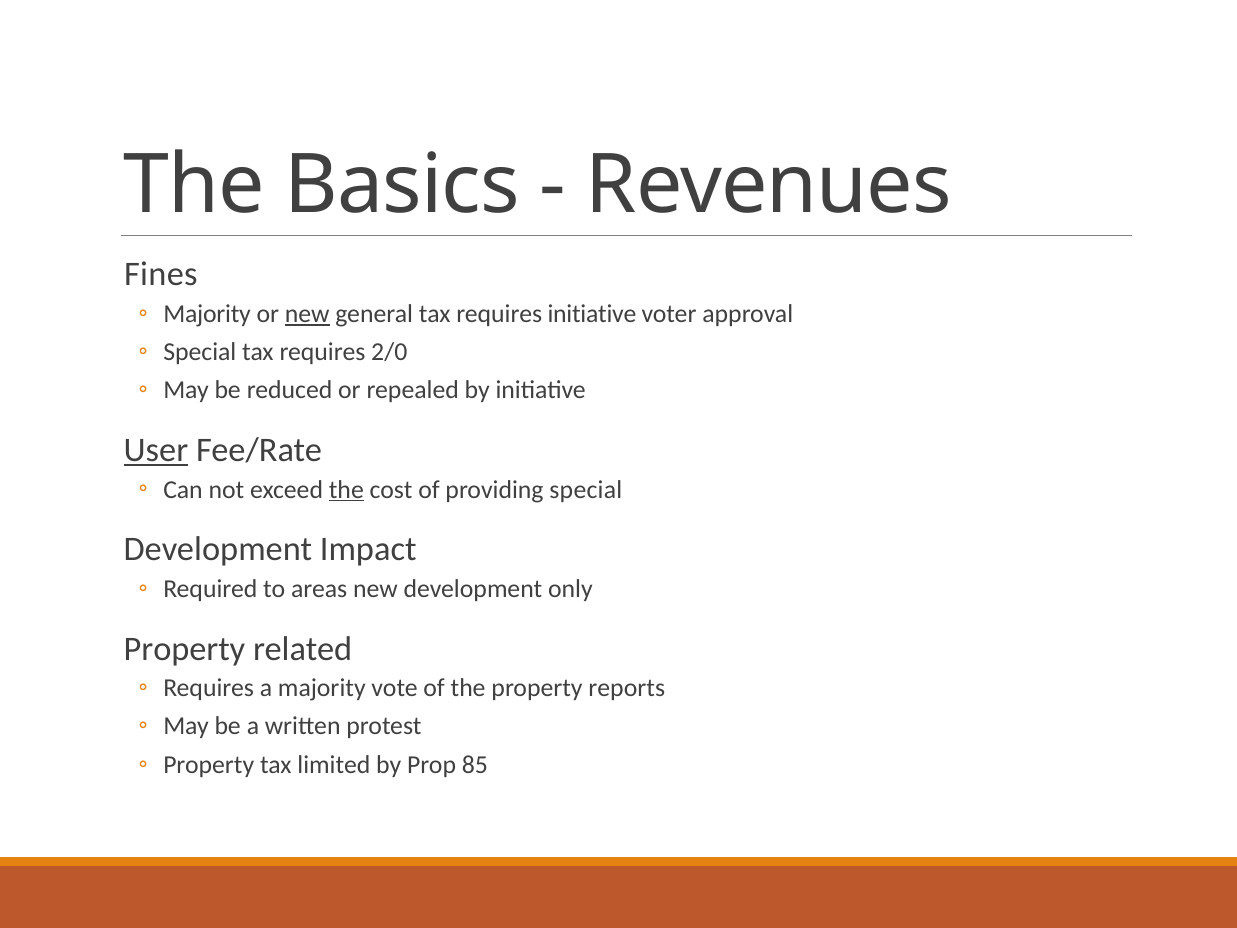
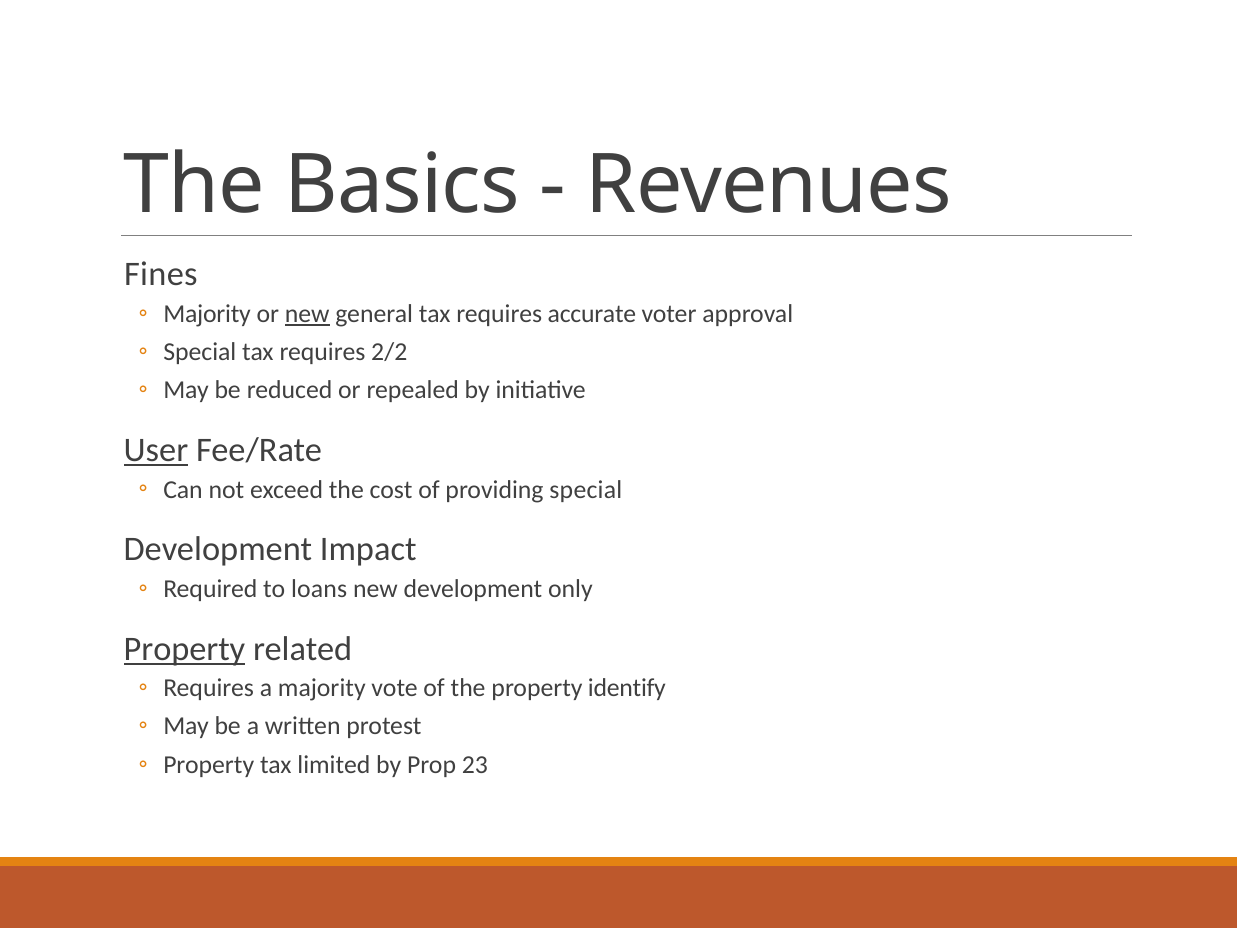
requires initiative: initiative -> accurate (592, 314)
2/0: 2/0 -> 2/2 (389, 352)
the underline: present -> none (346, 489)
areas: areas -> loans (319, 589)
Property underline: none -> present (184, 649)
reports: reports -> identify (627, 688)
85: 85 -> 23 (475, 764)
